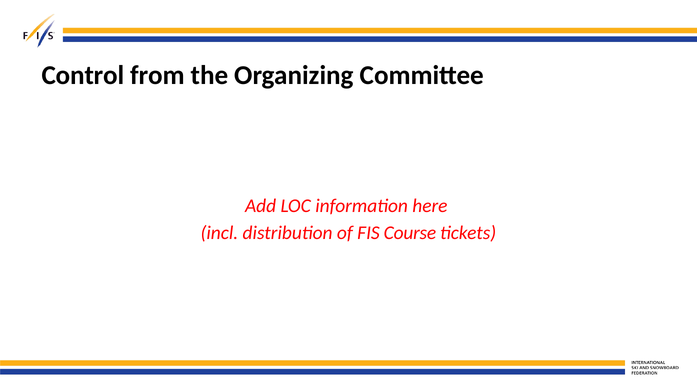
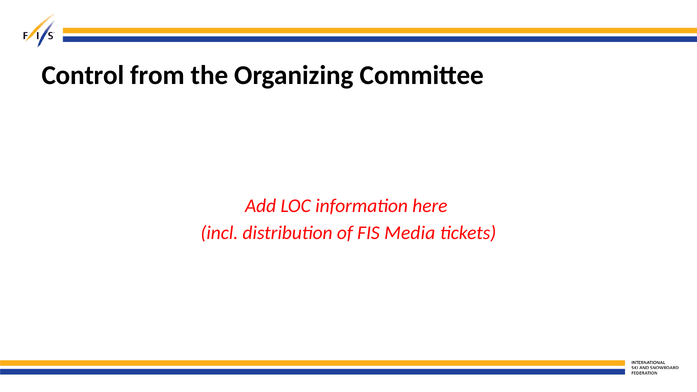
Course: Course -> Media (410, 233)
